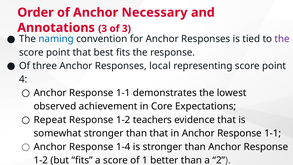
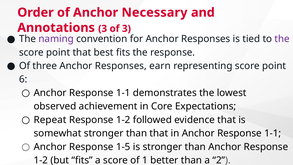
naming colour: blue -> purple (56, 39)
local: local -> earn (160, 66)
4: 4 -> 6 (23, 79)
teachers: teachers -> followed (152, 120)
1-4: 1-4 -> 1-5 (123, 147)
